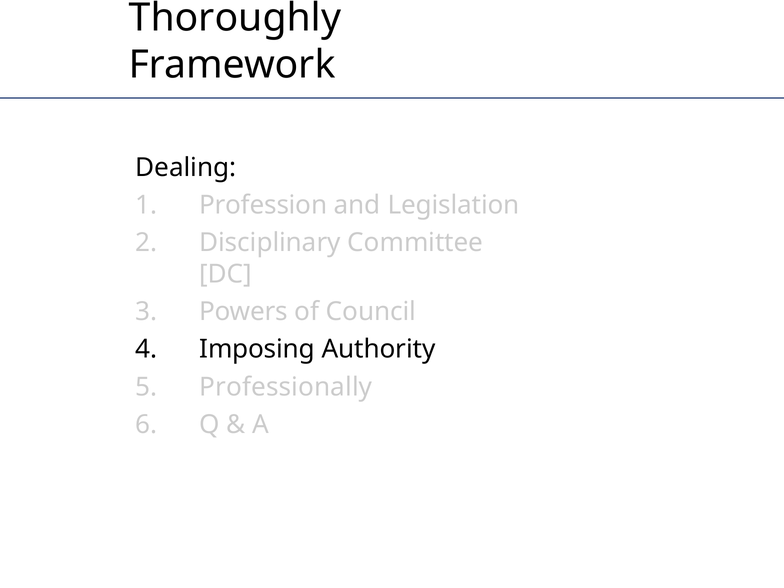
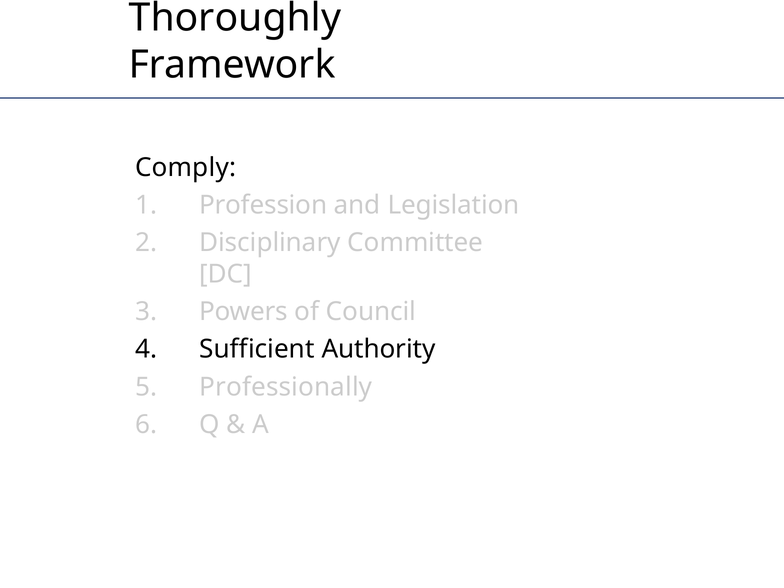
Dealing: Dealing -> Comply (186, 167)
Imposing: Imposing -> Sufficient (257, 349)
